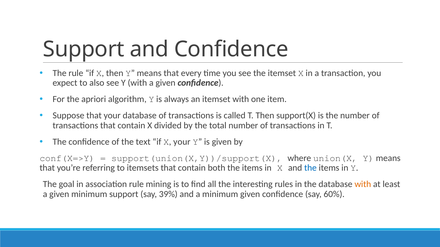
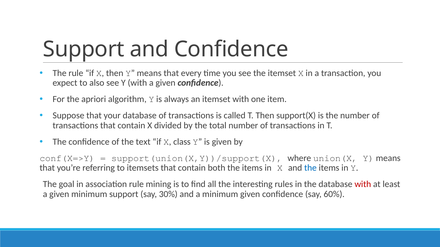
X your: your -> class (182, 142)
with colour: orange -> red (363, 185)
39%: 39% -> 30% (168, 194)
